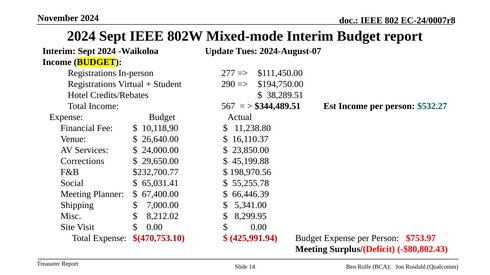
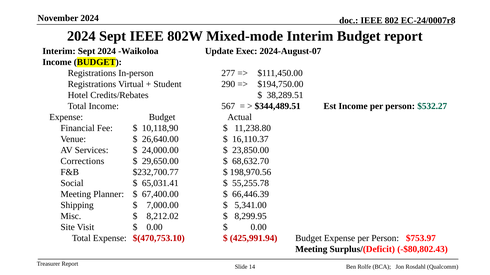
Tues: Tues -> Exec (247, 51)
45,199.88: 45,199.88 -> 68,632.70 (251, 162)
